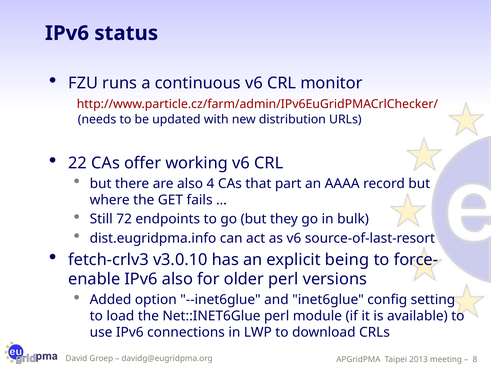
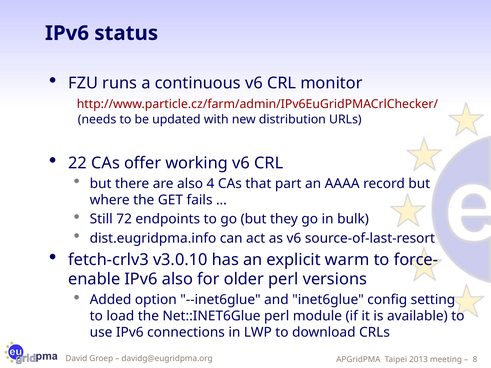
being: being -> warm (347, 260)
